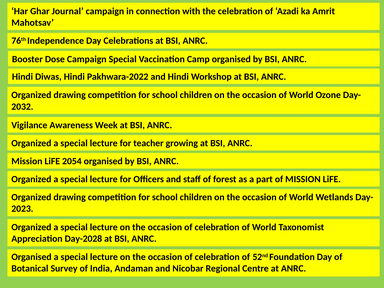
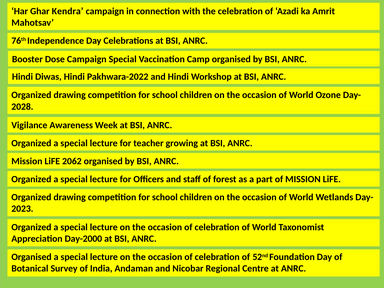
Journal: Journal -> Kendra (68, 11)
2032: 2032 -> 2028 (22, 107)
2054: 2054 -> 2062 (72, 161)
Day-2028: Day-2028 -> Day-2000 (83, 239)
